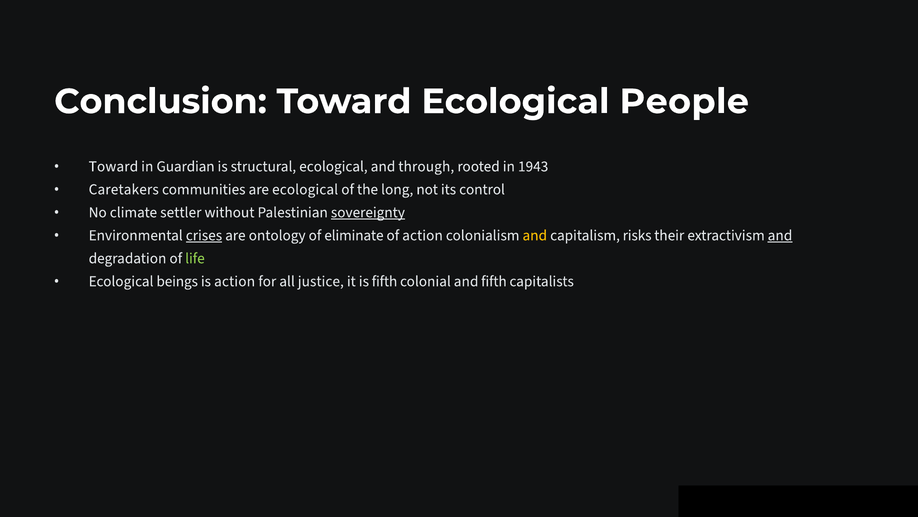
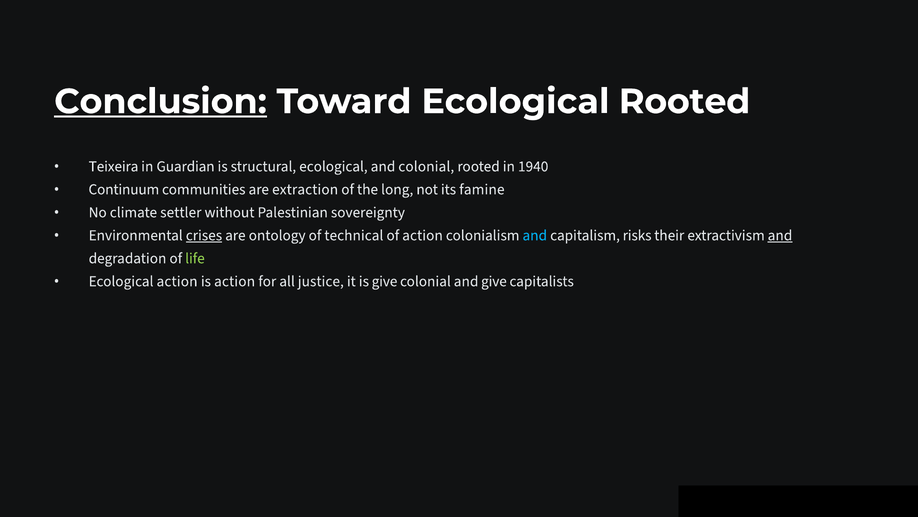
Conclusion underline: none -> present (161, 101)
Ecological People: People -> Rooted (685, 101)
Toward: Toward -> Teixeira (114, 166)
and through: through -> colonial (426, 166)
1943: 1943 -> 1940 (533, 166)
Caretakers: Caretakers -> Continuum (124, 189)
are ecological: ecological -> extraction (305, 189)
control: control -> famine (482, 189)
sovereignty underline: present -> none (368, 212)
eliminate: eliminate -> technical (354, 235)
and colour: yellow -> light blue (535, 235)
Ecological beings: beings -> action (177, 281)
is fifth: fifth -> give (385, 281)
and fifth: fifth -> give (494, 281)
